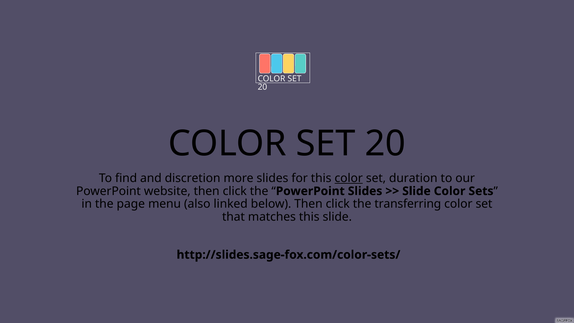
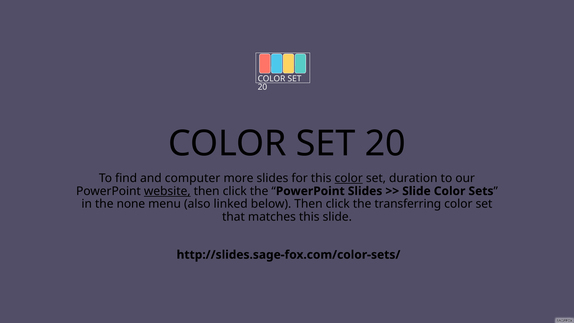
discretion: discretion -> computer (193, 178)
website underline: none -> present (167, 191)
page: page -> none (131, 204)
